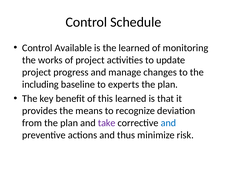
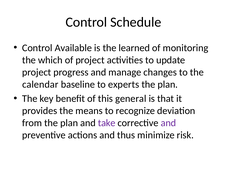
works: works -> which (50, 60)
including: including -> calendar (40, 84)
this learned: learned -> general (131, 98)
and colour: blue -> purple (168, 122)
